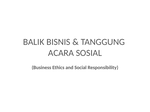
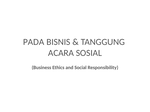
BALIK: BALIK -> PADA (34, 42)
